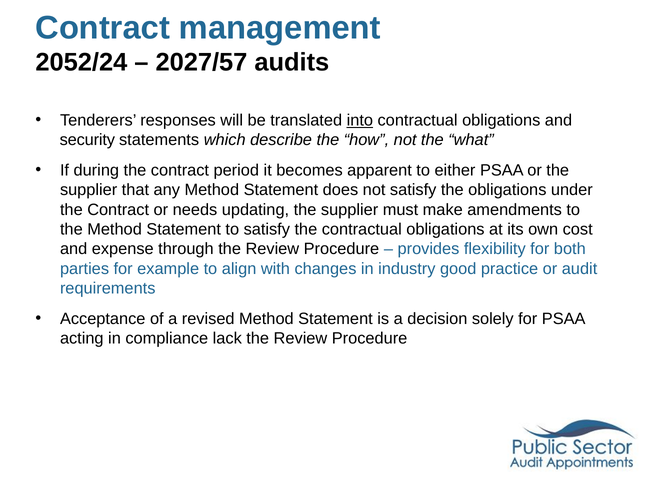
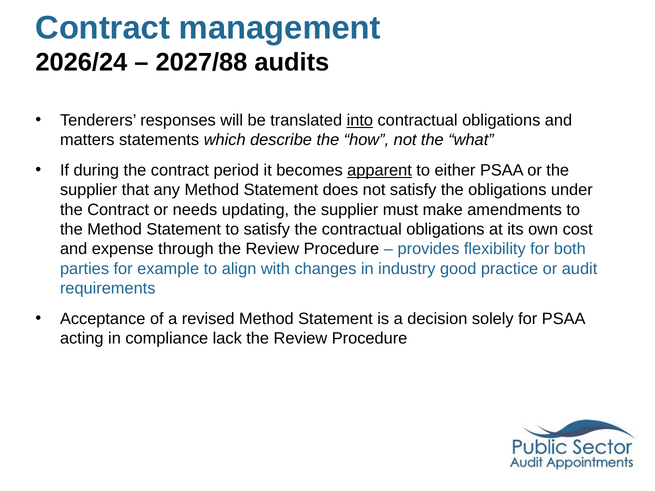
2052/24: 2052/24 -> 2026/24 (81, 62)
2027/57: 2027/57 -> 2027/88 (201, 62)
security: security -> matters (87, 140)
apparent underline: none -> present (380, 170)
